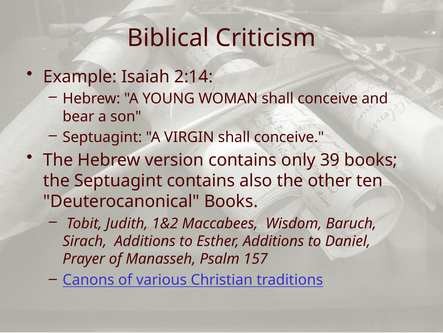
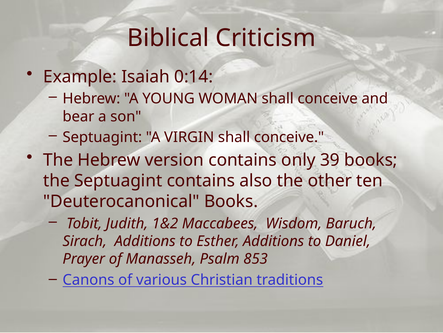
2:14: 2:14 -> 0:14 (194, 77)
157: 157 -> 853 (256, 259)
